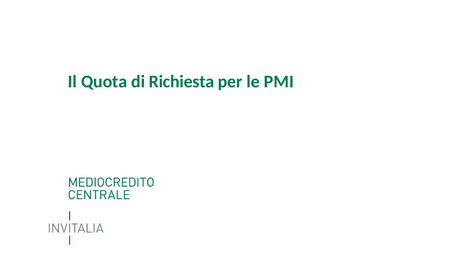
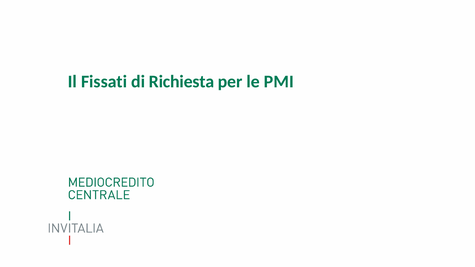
Quota: Quota -> Fissati (104, 82)
